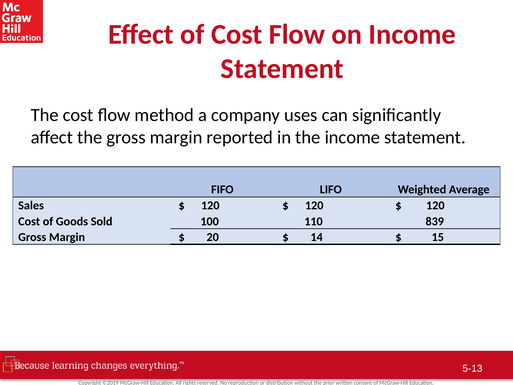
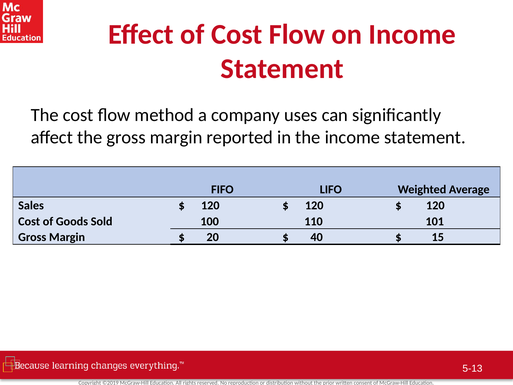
839: 839 -> 101 (435, 221)
14: 14 -> 40 (317, 237)
